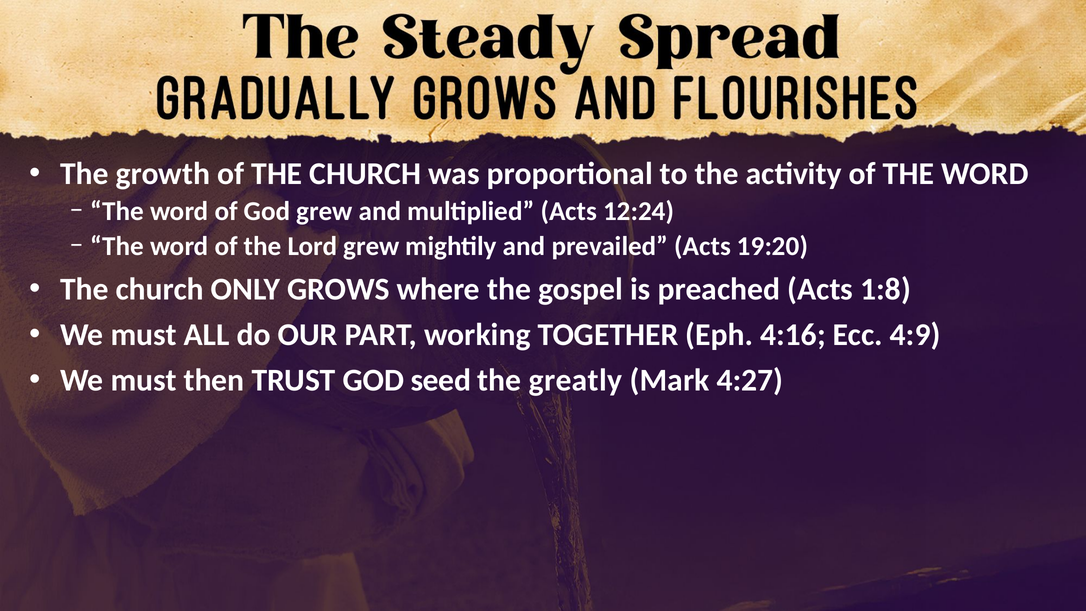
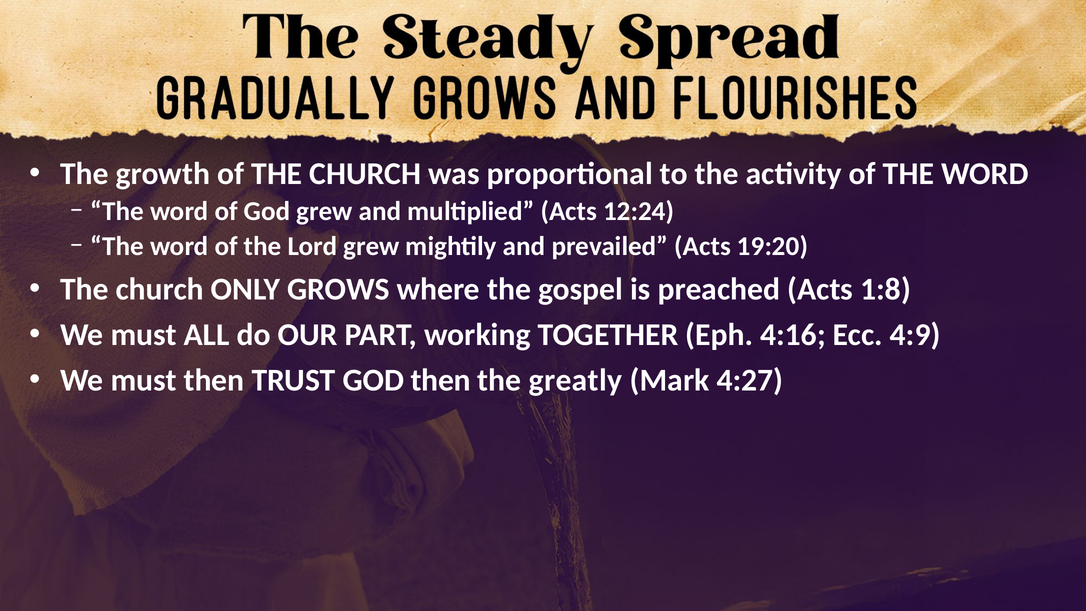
GOD seed: seed -> then (441, 380)
